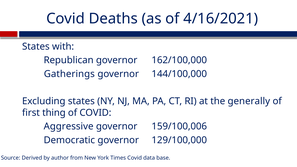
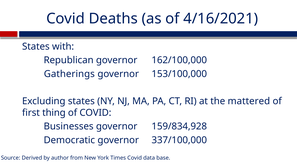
144/100,000: 144/100,000 -> 153/100,000 (179, 74)
generally: generally -> mattered (249, 101)
Aggressive: Aggressive -> Businesses (69, 126)
159/100,006: 159/100,006 -> 159/834,928 (179, 126)
129/100,000: 129/100,000 -> 337/100,000 (179, 140)
